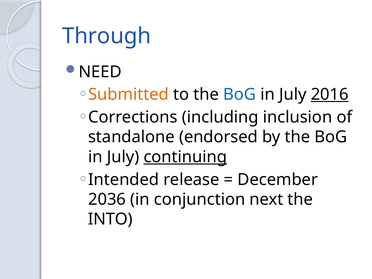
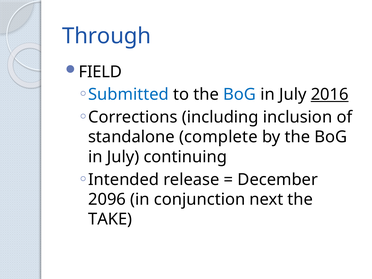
NEED: NEED -> FIELD (100, 72)
Submitted colour: orange -> blue (128, 95)
endorsed: endorsed -> complete (218, 137)
continuing underline: present -> none (185, 157)
2036: 2036 -> 2096 (107, 199)
INTO: INTO -> TAKE (110, 219)
